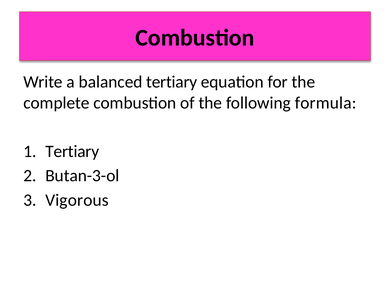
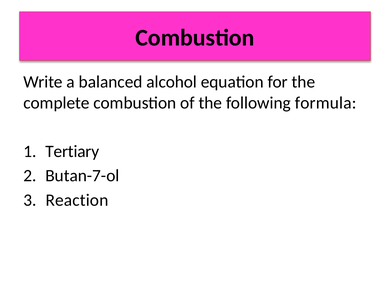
balanced tertiary: tertiary -> alcohol (172, 82)
Butan-3-ol: Butan-3-ol -> Butan-7-ol (82, 175)
Vigorous: Vigorous -> Reaction (77, 200)
